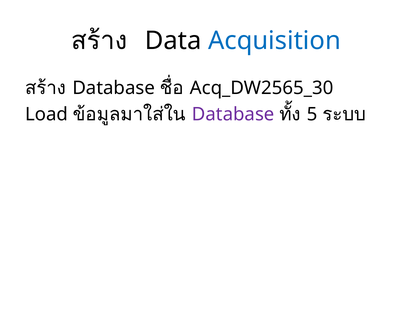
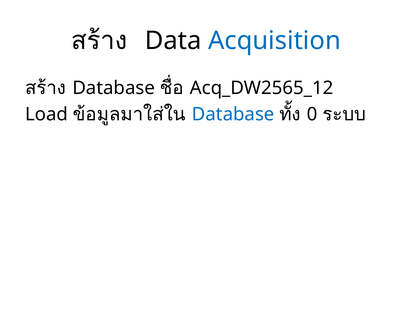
Acq_DW2565_30: Acq_DW2565_30 -> Acq_DW2565_12 (262, 88)
Database colour: purple -> blue (233, 114)
5: 5 -> 0 (312, 114)
